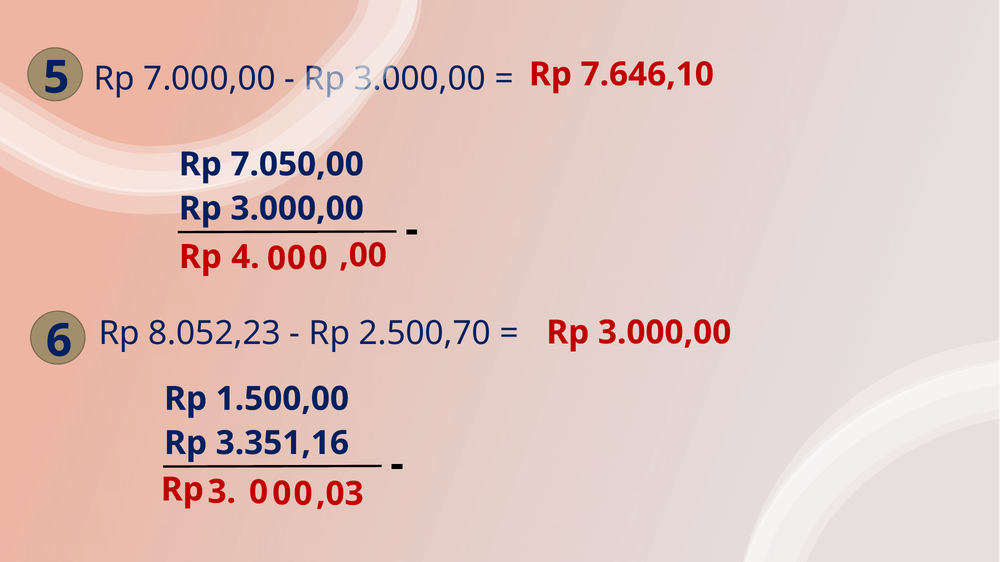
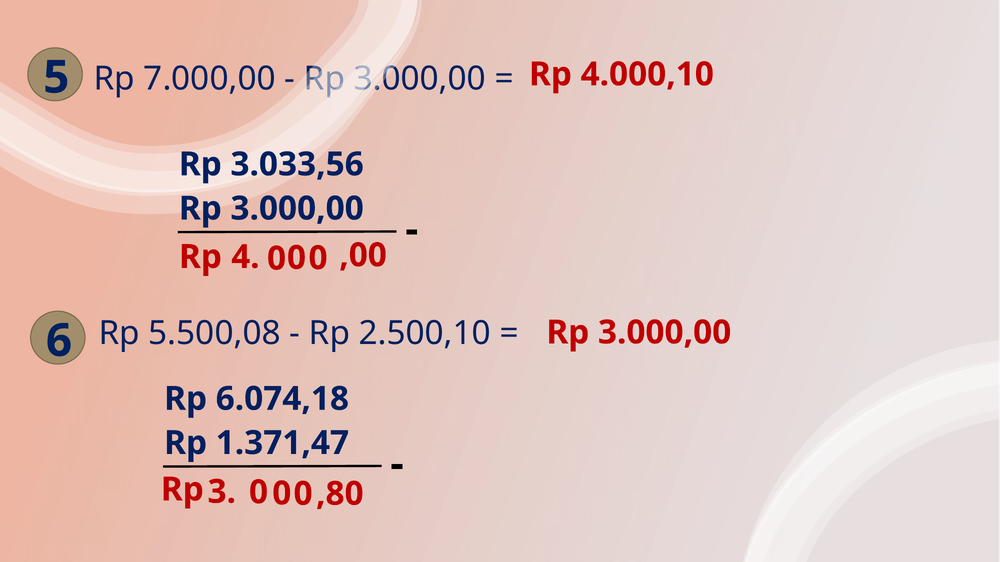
7.646,10: 7.646,10 -> 4.000,10 (647, 74)
7.050,00: 7.050,00 -> 3.033,56 (297, 165)
8.052,23: 8.052,23 -> 5.500,08 (215, 333)
2.500,70: 2.500,70 -> 2.500,10 (425, 333)
1.500,00: 1.500,00 -> 6.074,18 (282, 399)
3.351,16: 3.351,16 -> 1.371,47 (282, 443)
,03: ,03 -> ,80 (340, 494)
